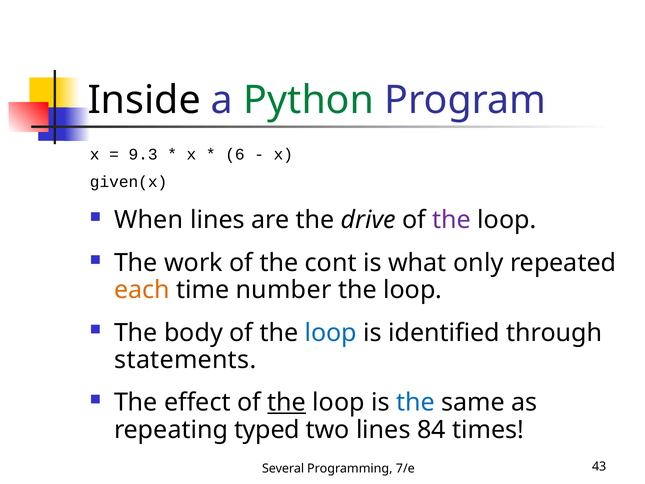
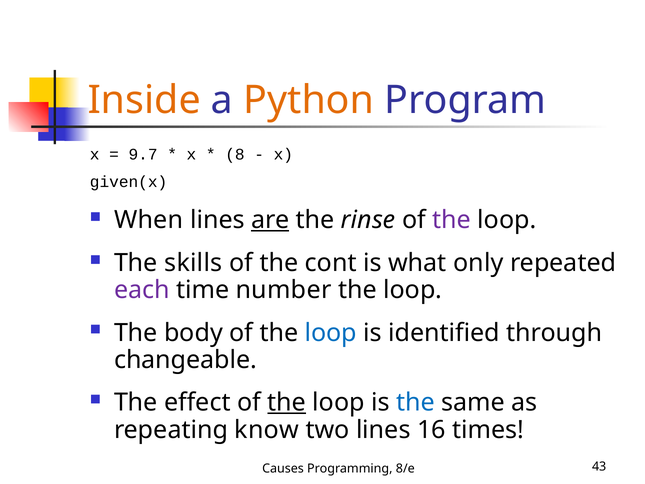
Inside colour: black -> orange (144, 100)
Python colour: green -> orange (309, 100)
9.3: 9.3 -> 9.7 (143, 154)
6: 6 -> 8 (235, 154)
are underline: none -> present (270, 220)
drive: drive -> rinse (368, 220)
work: work -> skills (193, 263)
each colour: orange -> purple (142, 290)
statements: statements -> changeable (186, 360)
typed: typed -> know (267, 430)
84: 84 -> 16 (431, 430)
Several: Several -> Causes (283, 468)
7/e: 7/e -> 8/e (405, 468)
